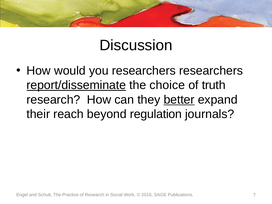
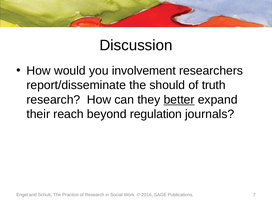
you researchers: researchers -> involvement (144, 71)
report/disseminate underline: present -> none (76, 85)
choice: choice -> should (167, 85)
